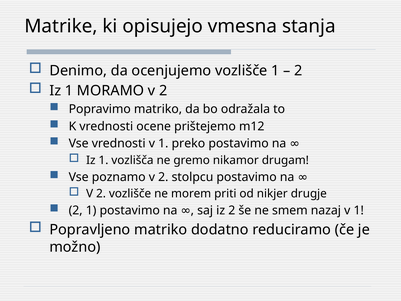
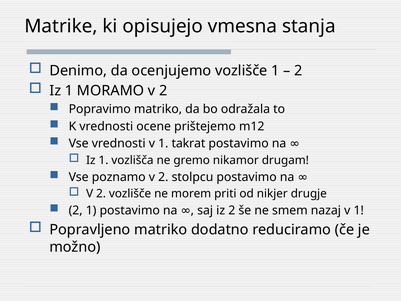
preko: preko -> takrat (188, 143)
